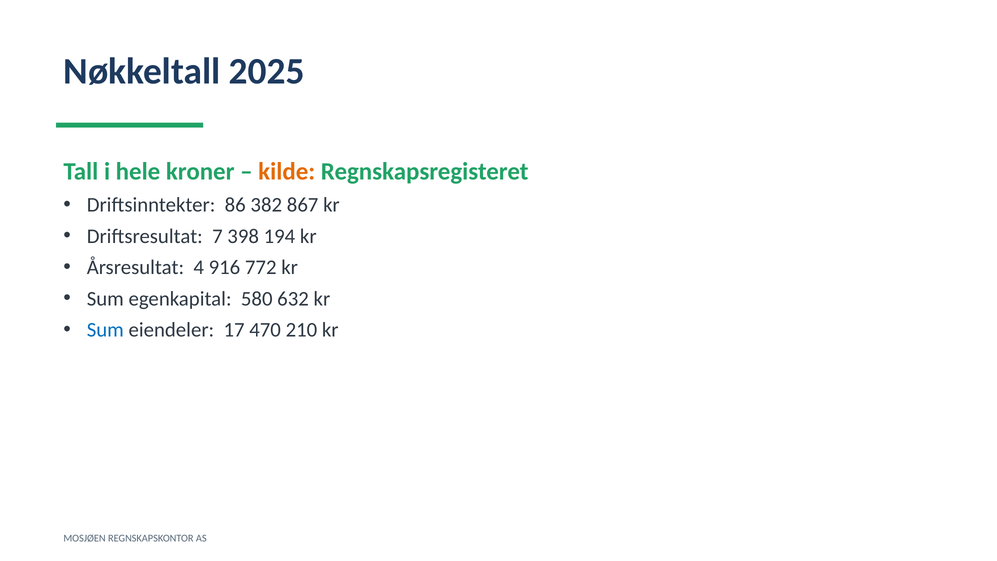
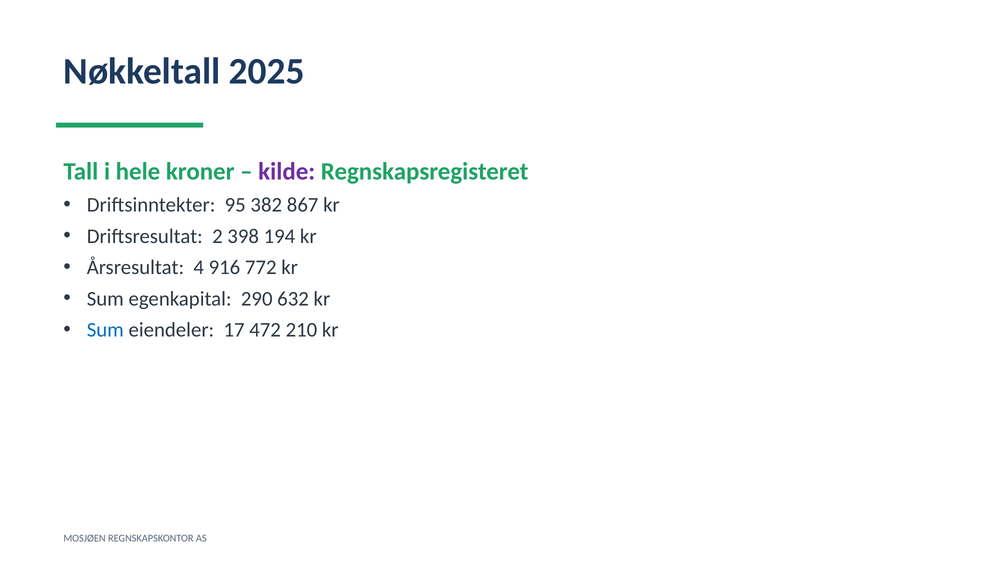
kilde colour: orange -> purple (287, 172)
86: 86 -> 95 (235, 205)
7: 7 -> 2 (217, 236)
580: 580 -> 290 (257, 299)
470: 470 -> 472 (265, 330)
